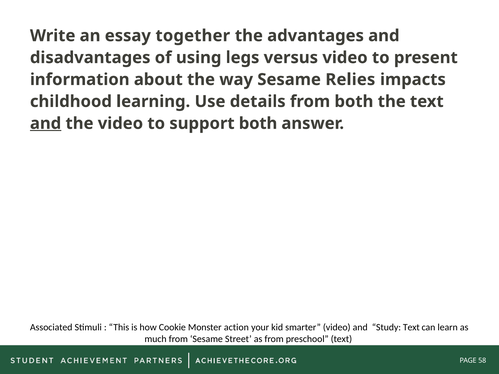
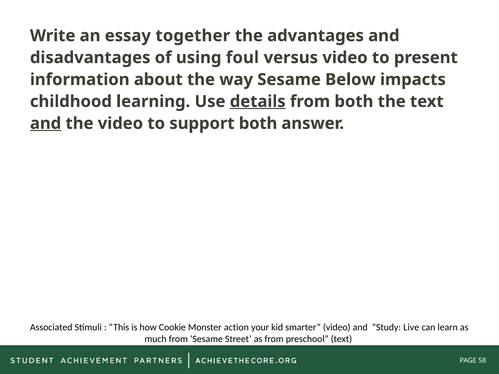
legs: legs -> foul (242, 58)
Relies: Relies -> Below (350, 80)
details underline: none -> present (258, 102)
Study Text: Text -> Live (411, 327)
